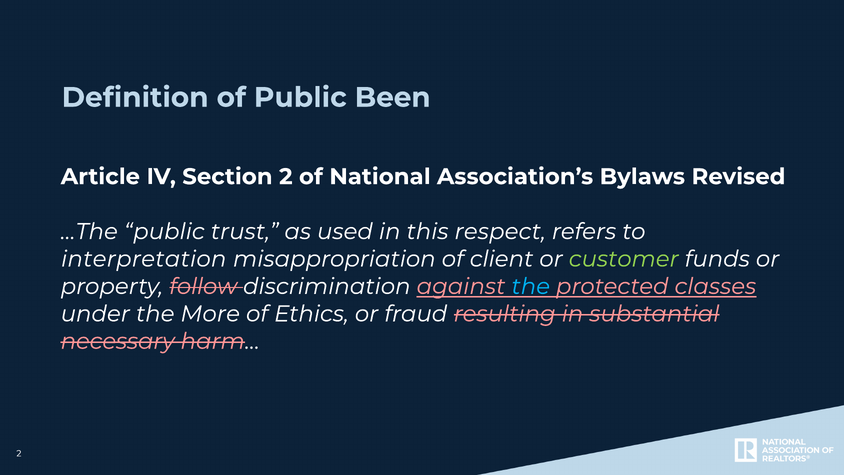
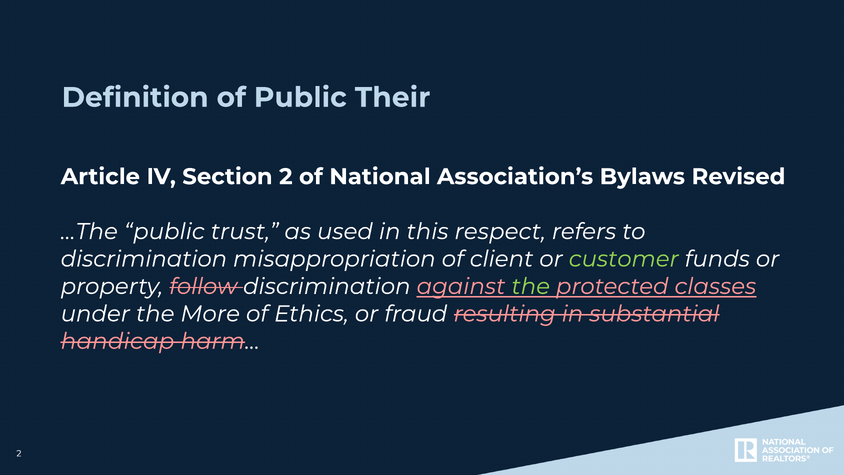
Been: Been -> Their (393, 97)
interpretation: interpretation -> discrimination (144, 259)
the colour: light blue -> light green (531, 286)
necessary: necessary -> handicap (118, 341)
